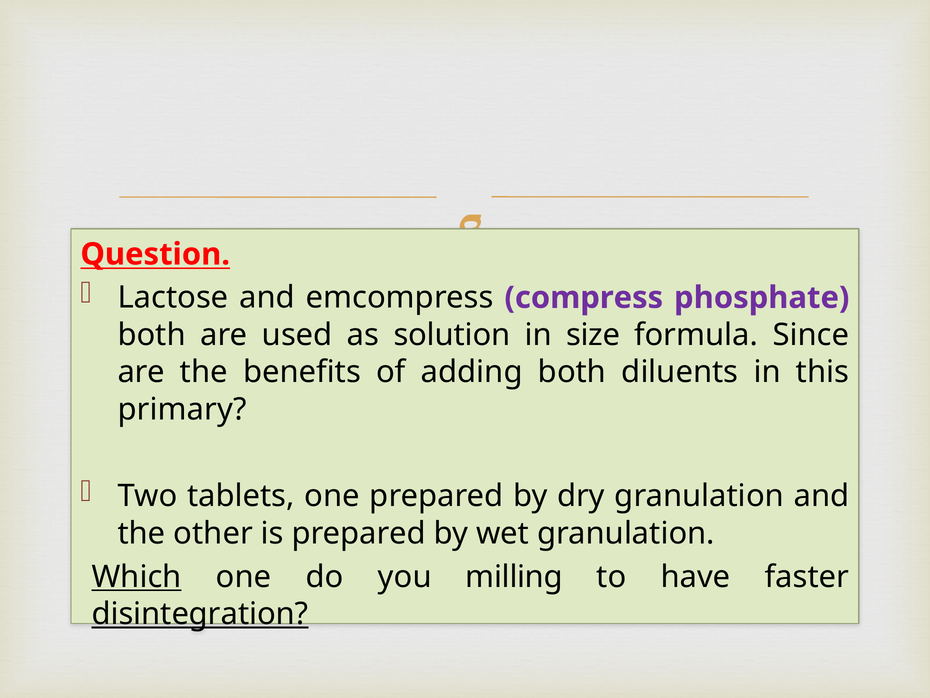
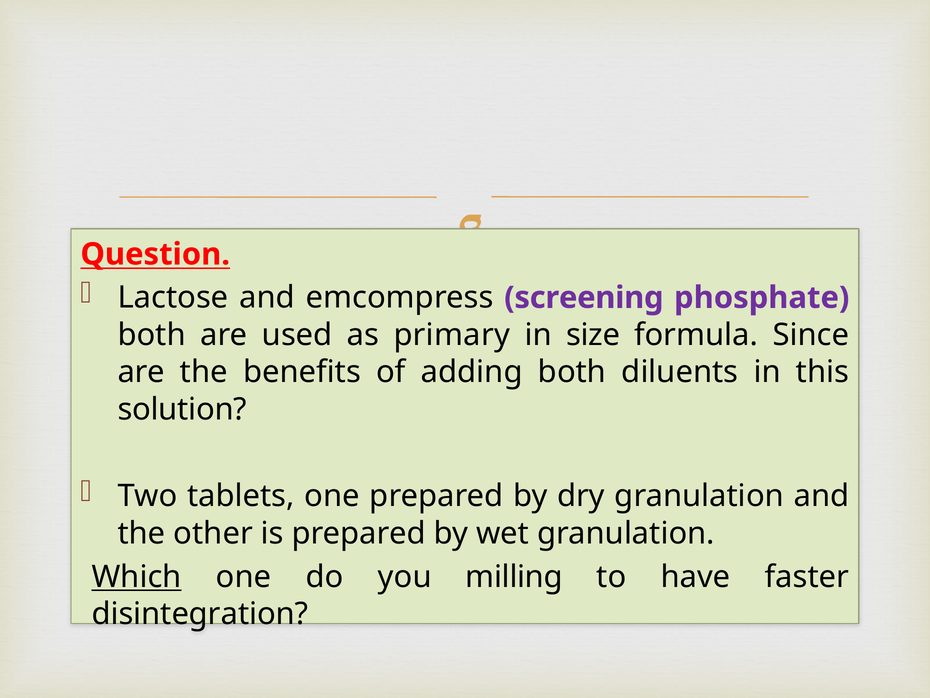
compress: compress -> screening (584, 297)
solution: solution -> primary (452, 335)
primary: primary -> solution (182, 409)
disintegration underline: present -> none (200, 614)
